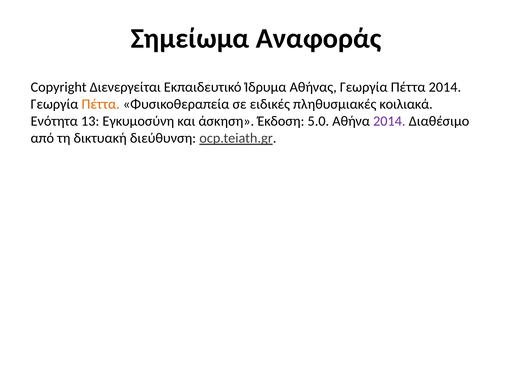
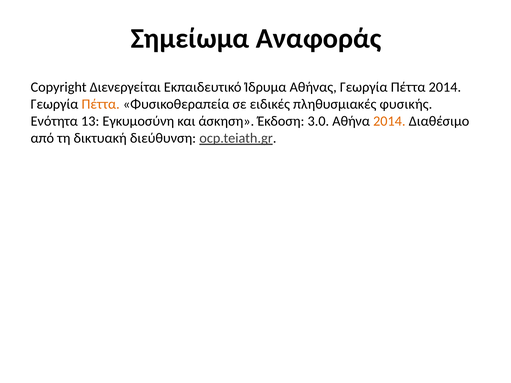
κοιλιακά: κοιλιακά -> φυσικής (406, 104)
5.0: 5.0 -> 3.0 (318, 121)
2014 colour: purple -> orange (389, 121)
